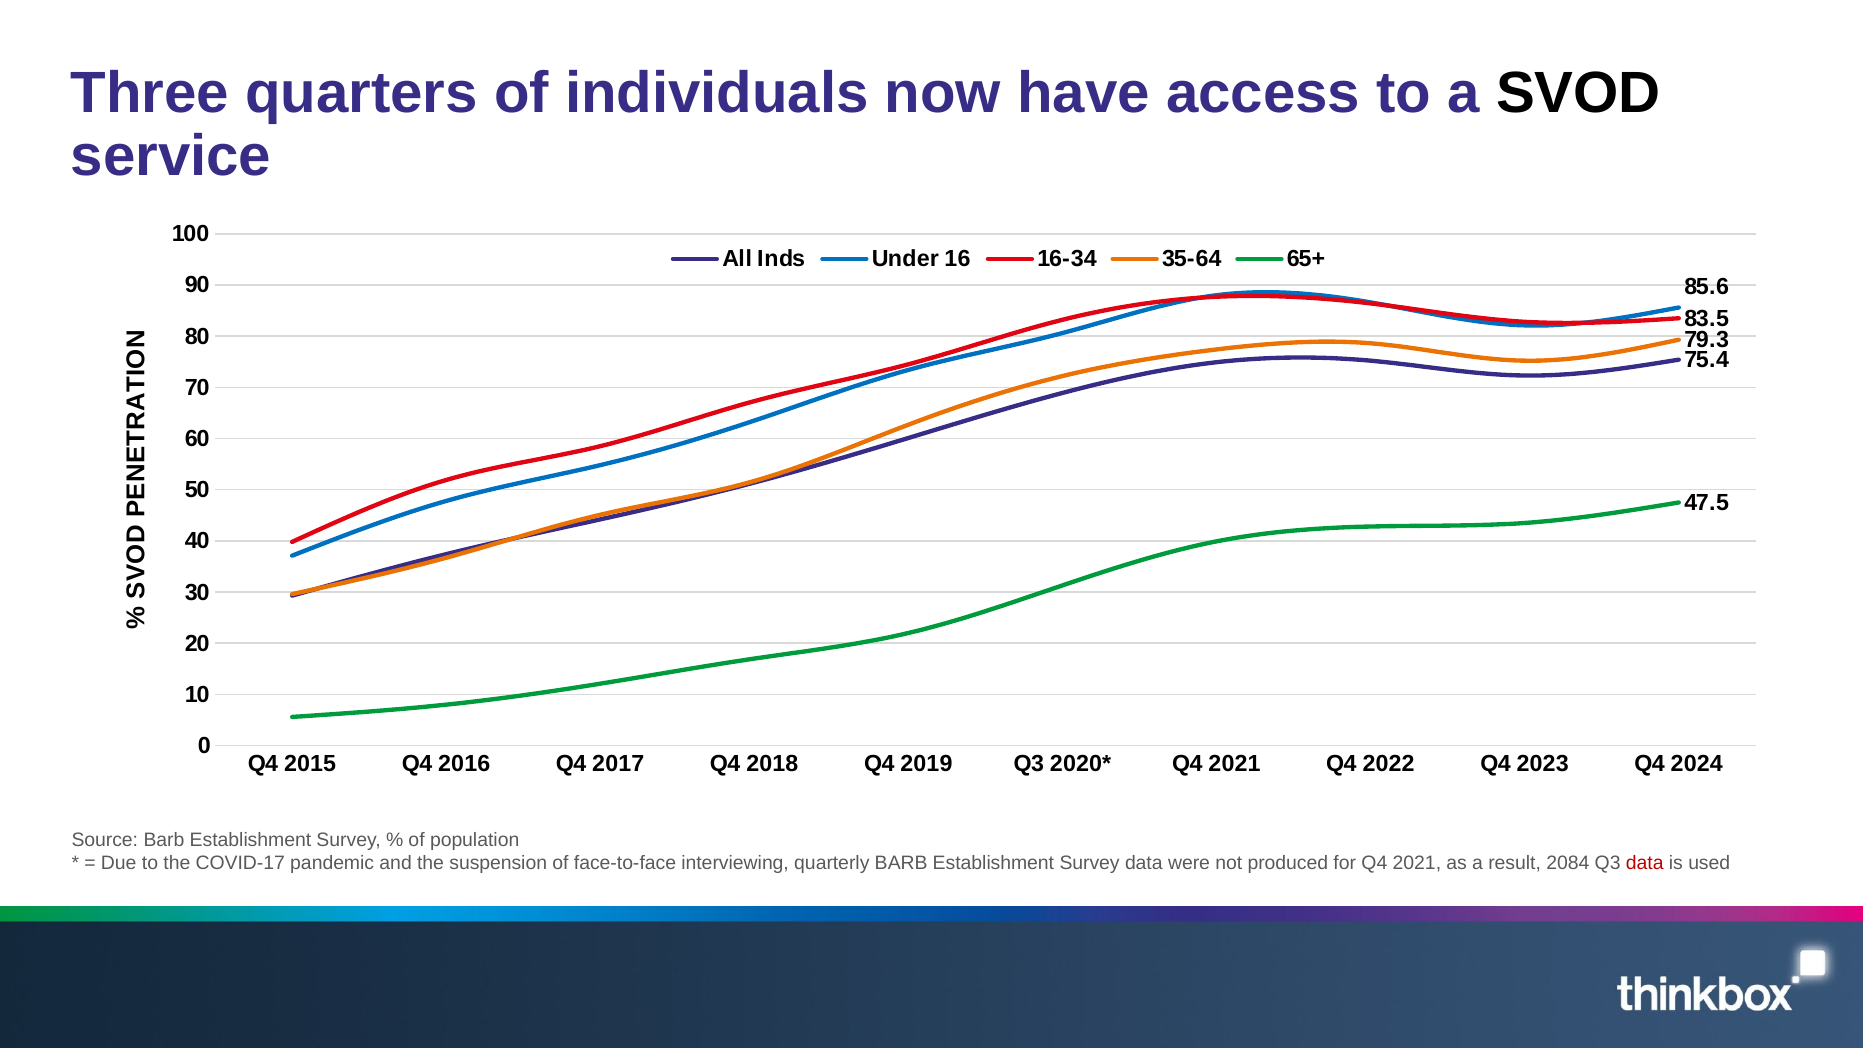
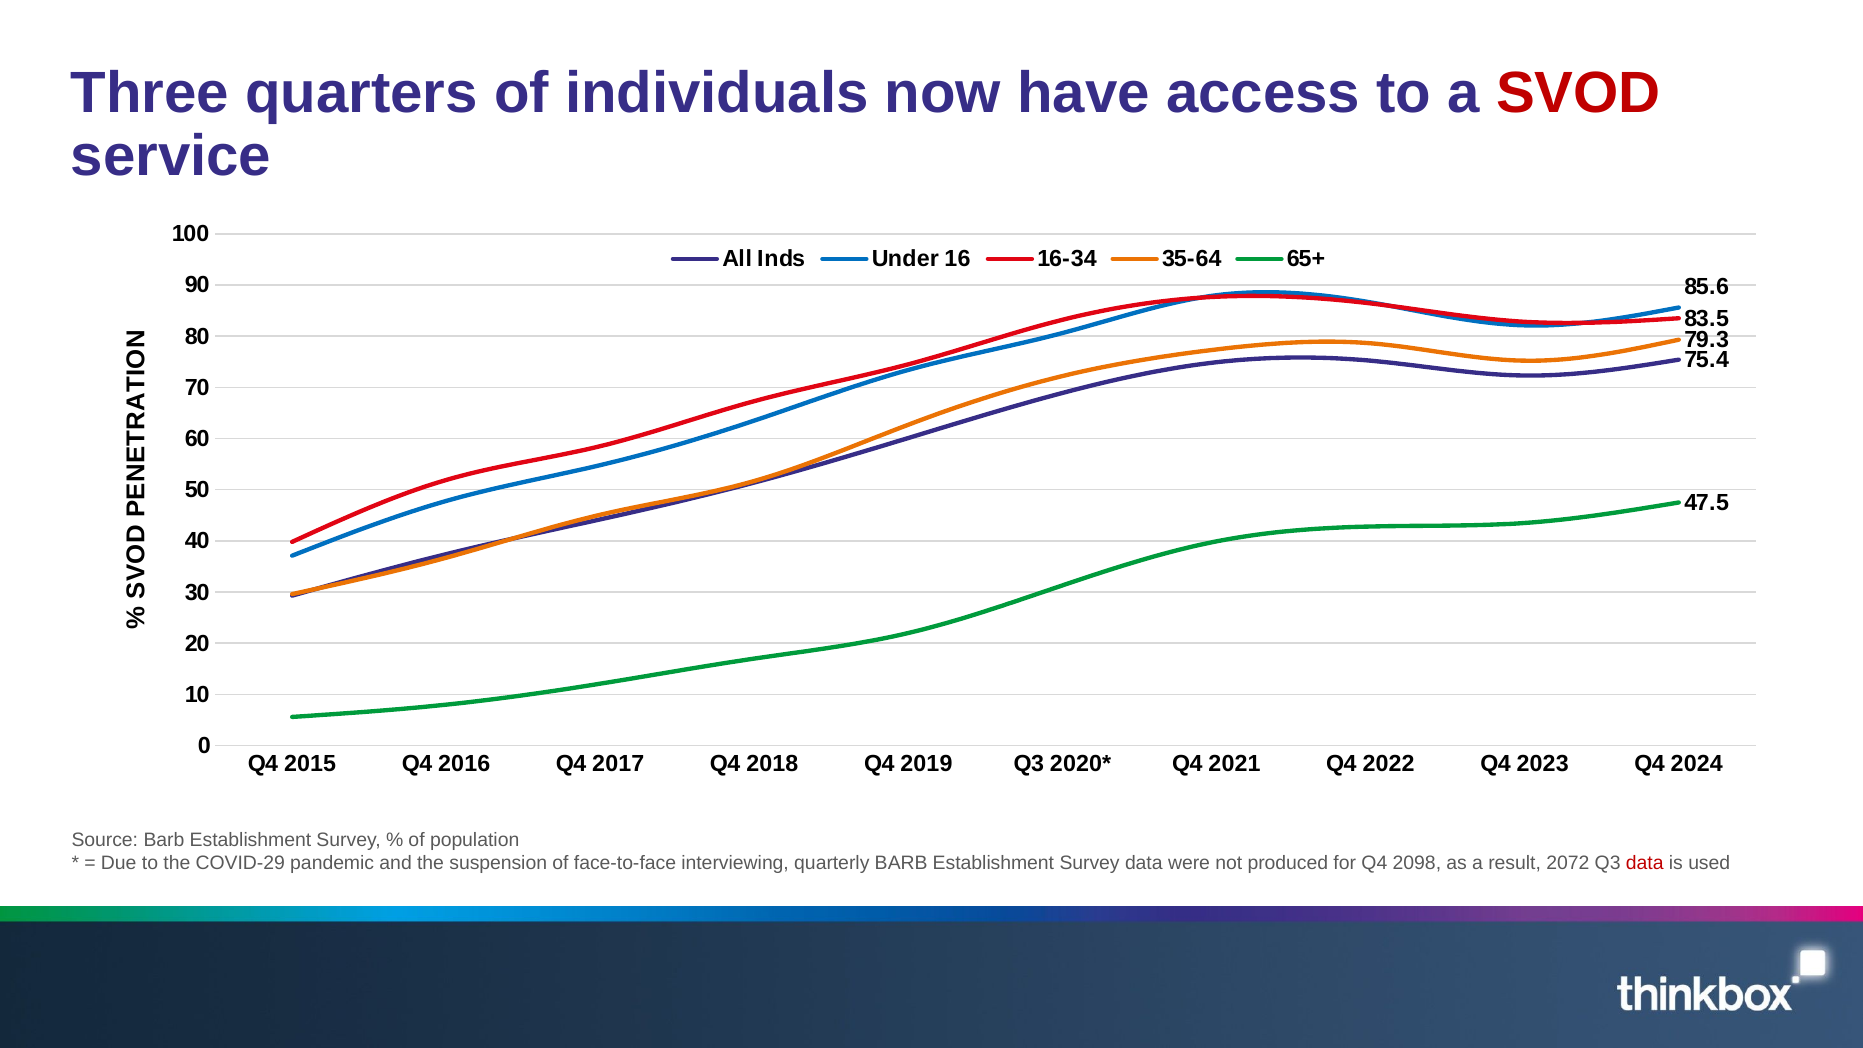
SVOD colour: black -> red (1578, 93)
COVID-17: COVID-17 -> COVID-29 (240, 863)
for Q4 2021: 2021 -> 2098 (1417, 863)
2084: 2084 -> 2072 (1568, 863)
